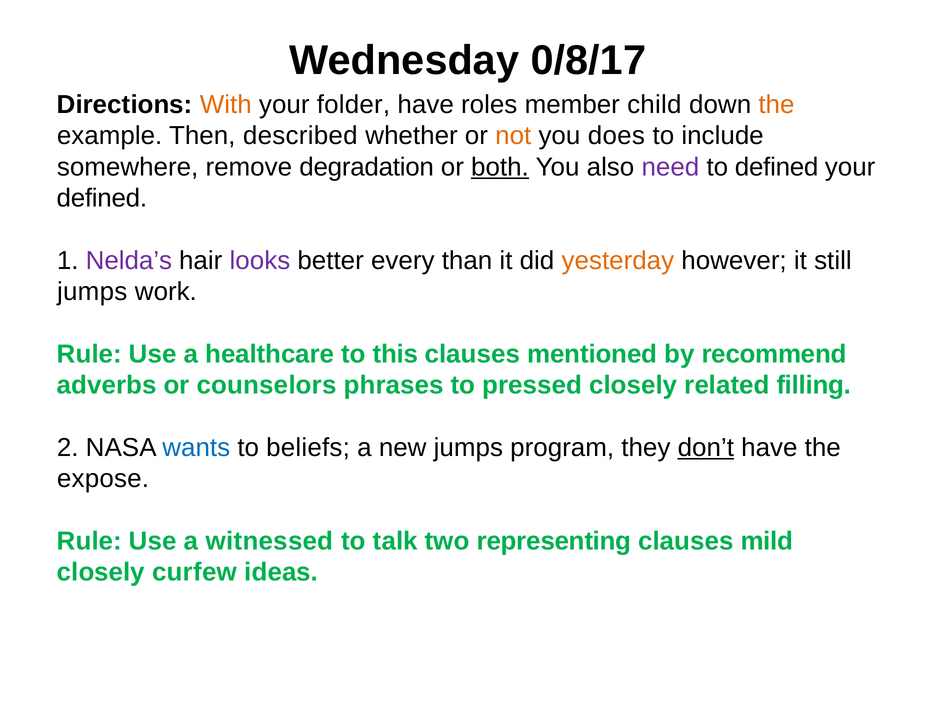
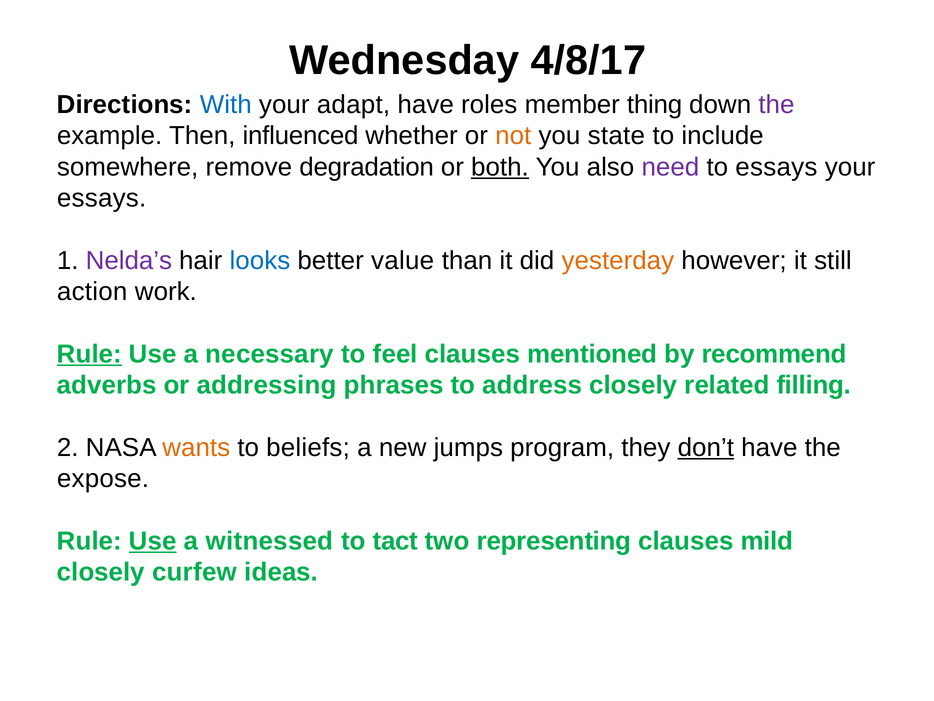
0/8/17: 0/8/17 -> 4/8/17 (588, 60)
With colour: orange -> blue (226, 105)
folder: folder -> adapt (353, 105)
child: child -> thing (655, 105)
the colour: orange -> purple (776, 105)
described: described -> influenced (301, 136)
does: does -> state (616, 136)
to defined: defined -> essays (776, 167)
defined: defined -> essays (102, 198)
looks colour: purple -> blue (260, 260)
every: every -> value (403, 260)
jumps: jumps -> action (92, 291)
Rule underline: none -> present (89, 354)
healthcare: healthcare -> necessary (270, 354)
this: this -> feel (395, 354)
counselors: counselors -> addressing (267, 385)
pressed: pressed -> address (532, 385)
wants colour: blue -> orange (196, 447)
Use underline: none -> present (153, 541)
talk: talk -> tact (395, 541)
